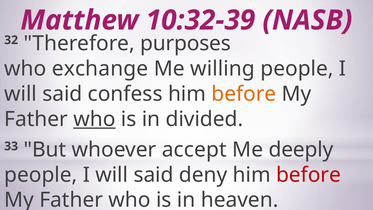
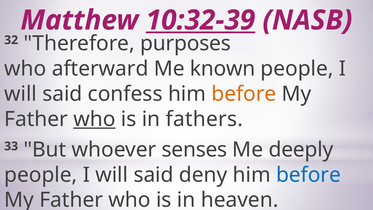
10:32-39 underline: none -> present (201, 20)
exchange: exchange -> afterward (100, 69)
willing: willing -> known (223, 69)
divided: divided -> fathers (204, 119)
accept: accept -> senses (194, 150)
before colour: red -> blue (309, 175)
